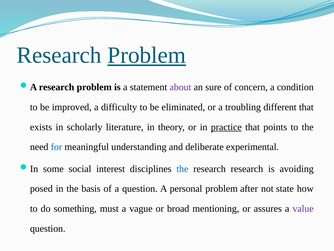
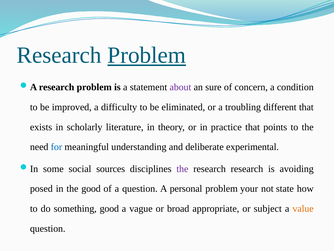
practice underline: present -> none (226, 127)
interest: interest -> sources (111, 168)
the colour: blue -> purple (182, 168)
the basis: basis -> good (91, 188)
after: after -> your (249, 188)
something must: must -> good (109, 208)
mentioning: mentioning -> appropriate (216, 208)
assures: assures -> subject (268, 208)
value colour: purple -> orange (303, 208)
